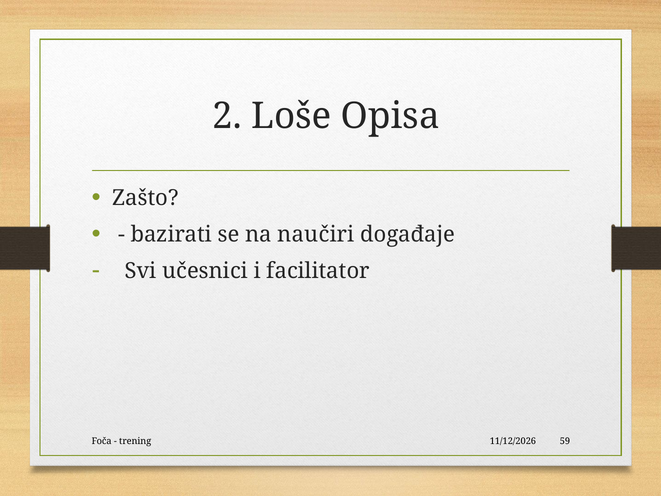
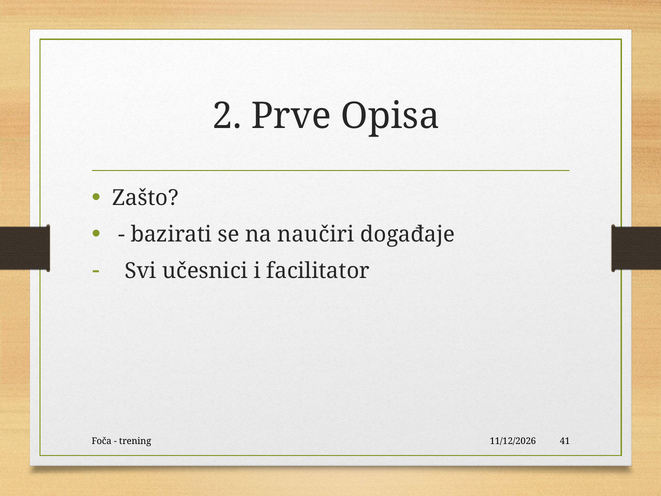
Loše: Loše -> Prve (291, 116)
59: 59 -> 41 (565, 441)
